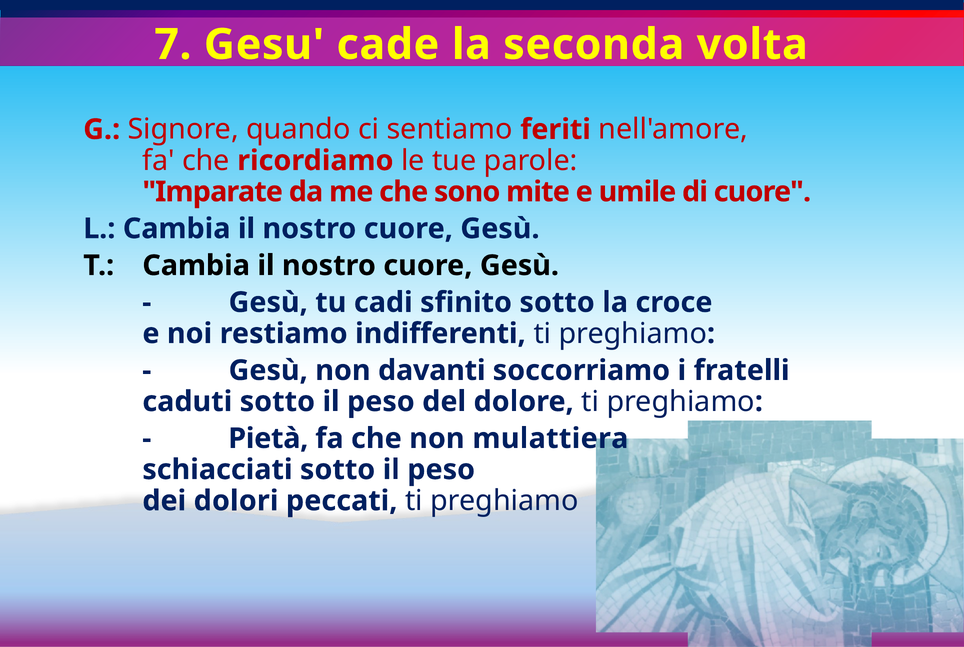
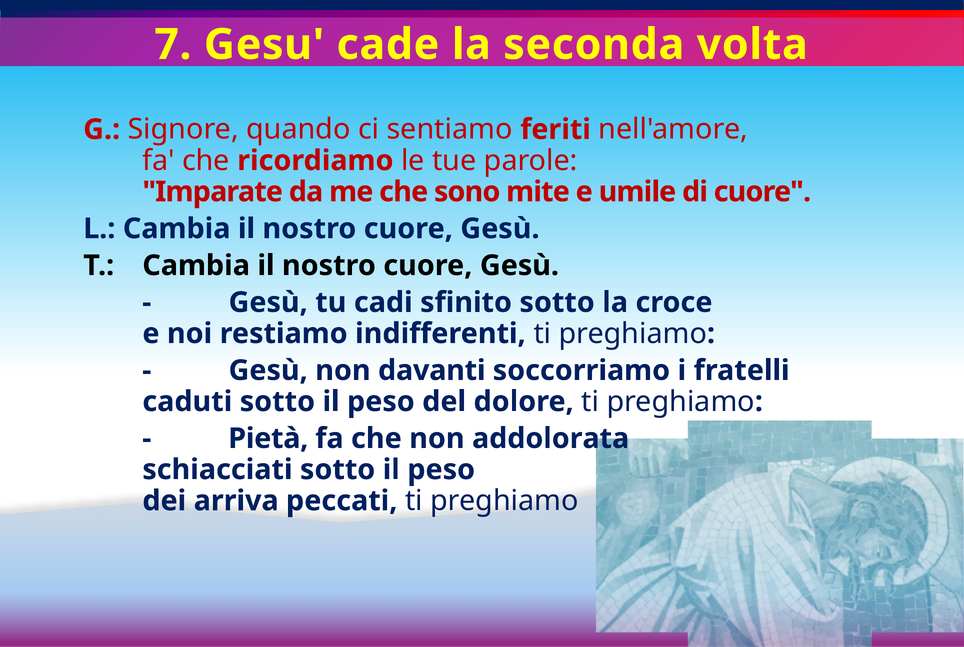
mulattiera: mulattiera -> addolorata (551, 438)
dolori: dolori -> arriva (236, 500)
